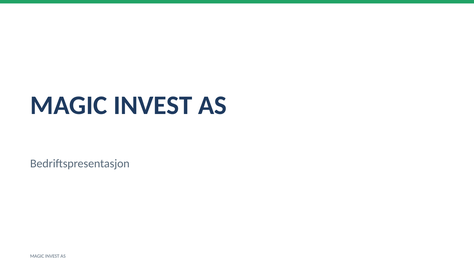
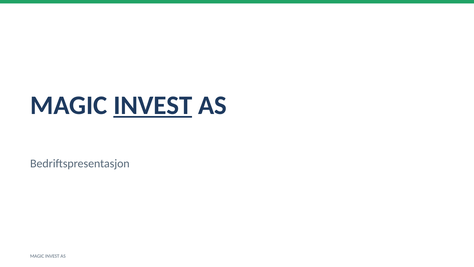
INVEST underline: none -> present (153, 105)
